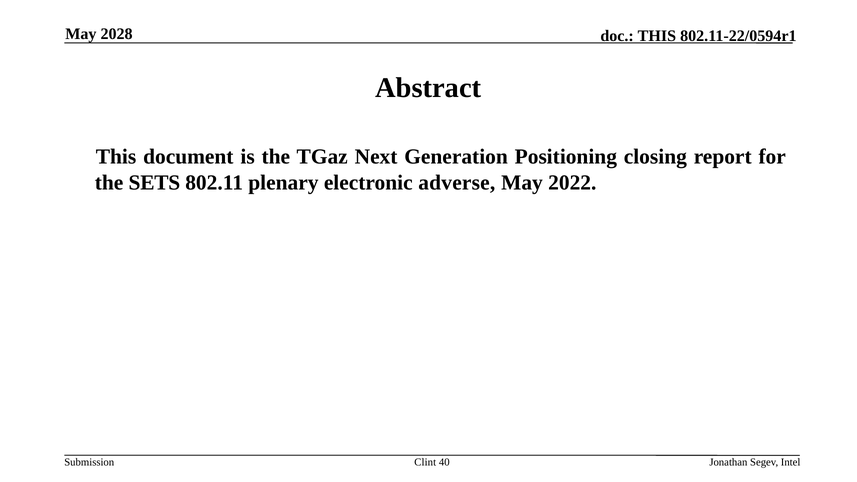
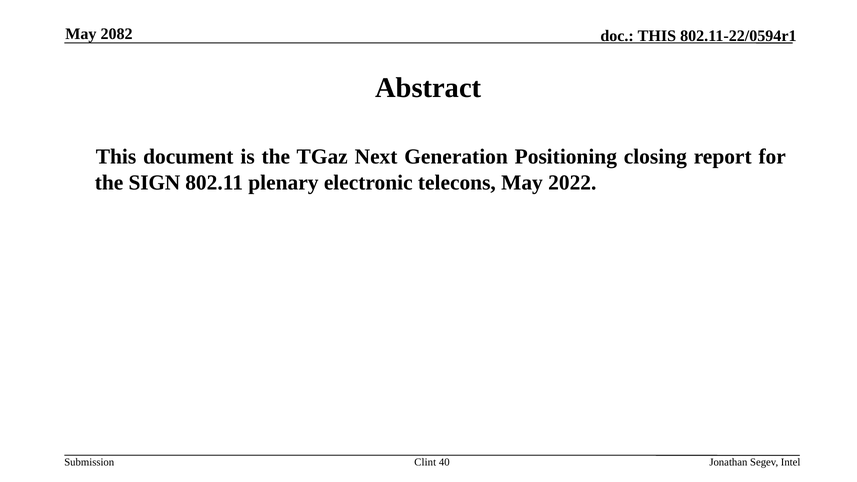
2028: 2028 -> 2082 (117, 34)
SETS: SETS -> SIGN (154, 183)
adverse: adverse -> telecons (457, 183)
